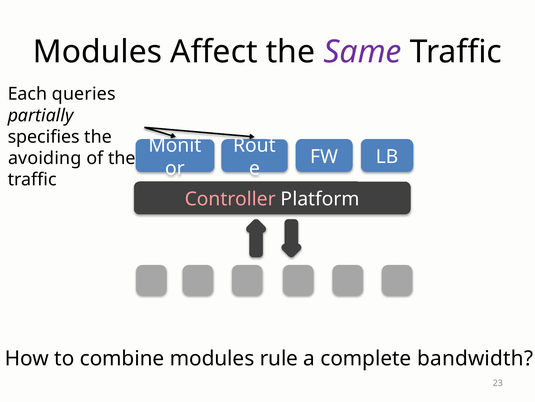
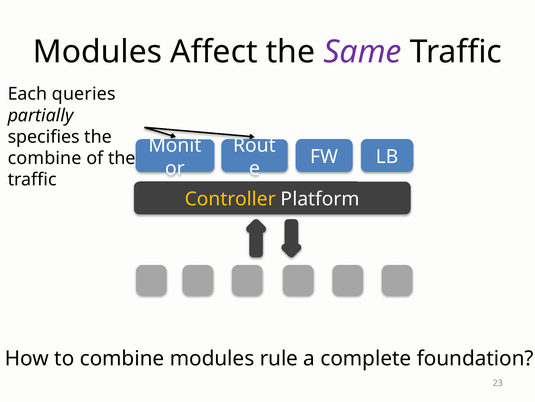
avoiding: avoiding -> combine (45, 158)
Controller colour: pink -> yellow (230, 199)
bandwidth: bandwidth -> foundation (475, 358)
